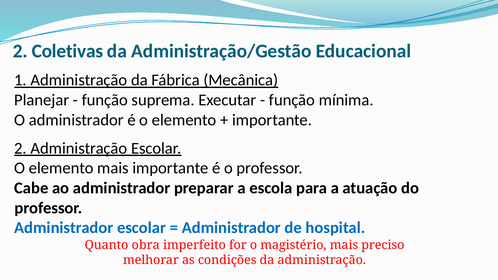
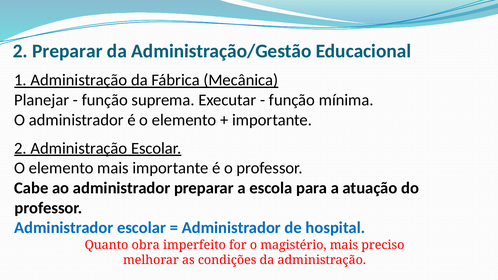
2 Coletivas: Coletivas -> Preparar (67, 51)
